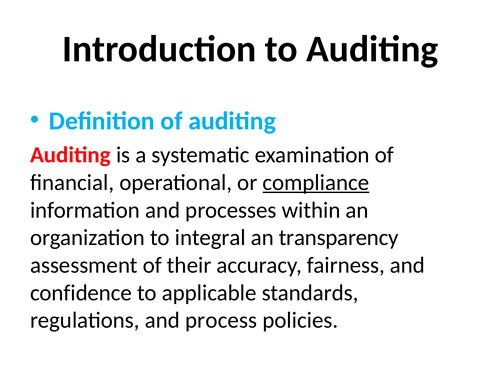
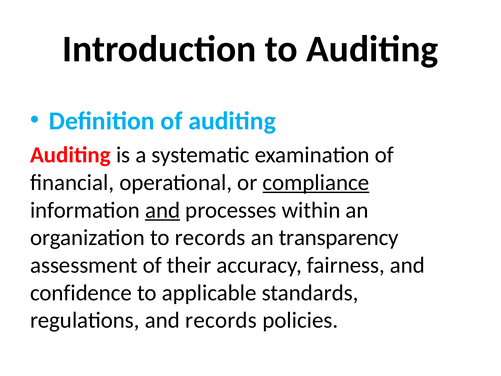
and underline: none -> present (163, 210)
to integral: integral -> records (210, 238)
and process: process -> records (221, 320)
